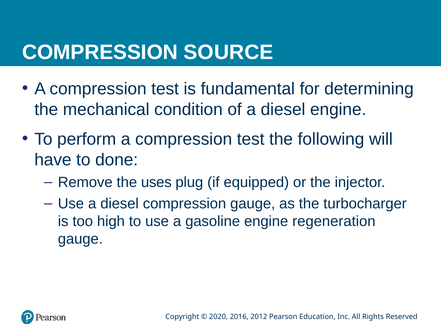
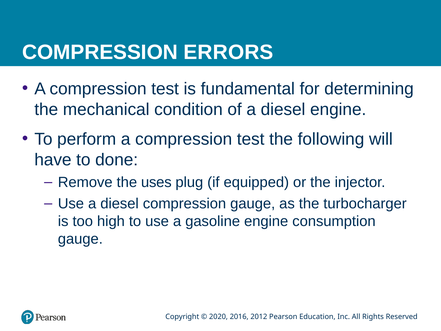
SOURCE: SOURCE -> ERRORS (229, 52)
regeneration: regeneration -> consumption (334, 221)
